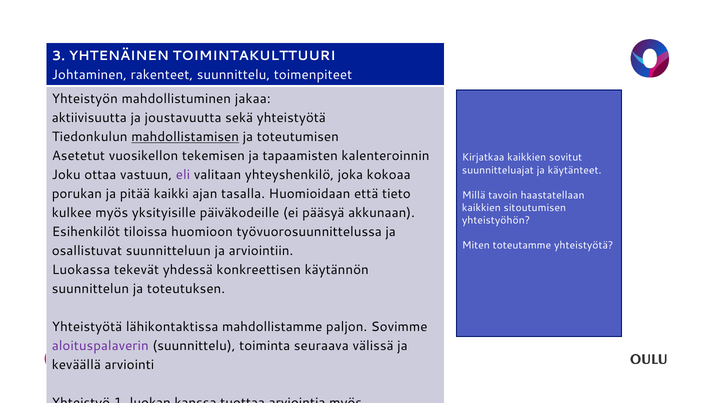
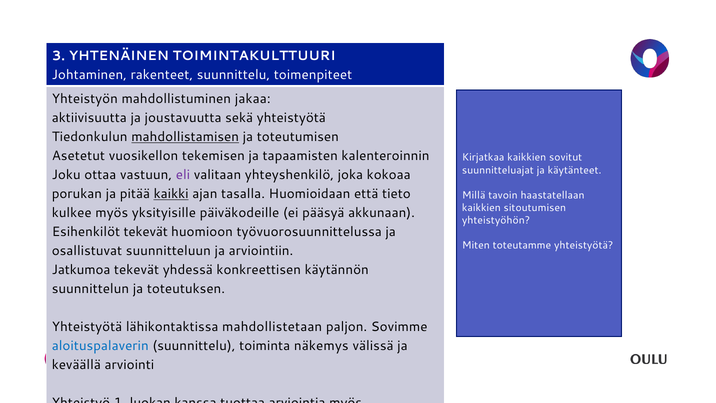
kaikki underline: none -> present (171, 194)
Esihenkilöt tiloissa: tiloissa -> tekevät (146, 232)
Luokassa: Luokassa -> Jatkumoa (81, 270)
mahdollistamme: mahdollistamme -> mahdollistetaan (272, 327)
aloituspalaverin colour: purple -> blue (100, 346)
seuraava: seuraava -> näkemys (321, 346)
